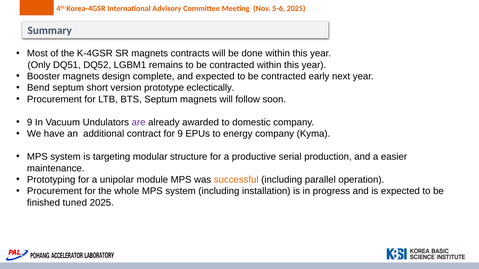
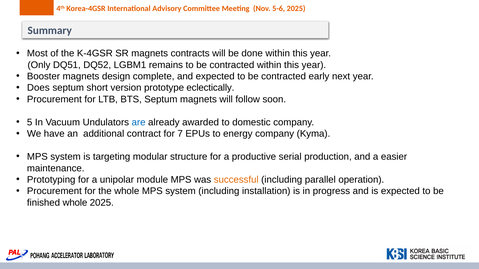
Bend: Bend -> Does (38, 88)
9: 9 -> 5 (30, 122)
are colour: purple -> blue (139, 122)
for 9: 9 -> 7 (180, 134)
finished tuned: tuned -> whole (75, 203)
